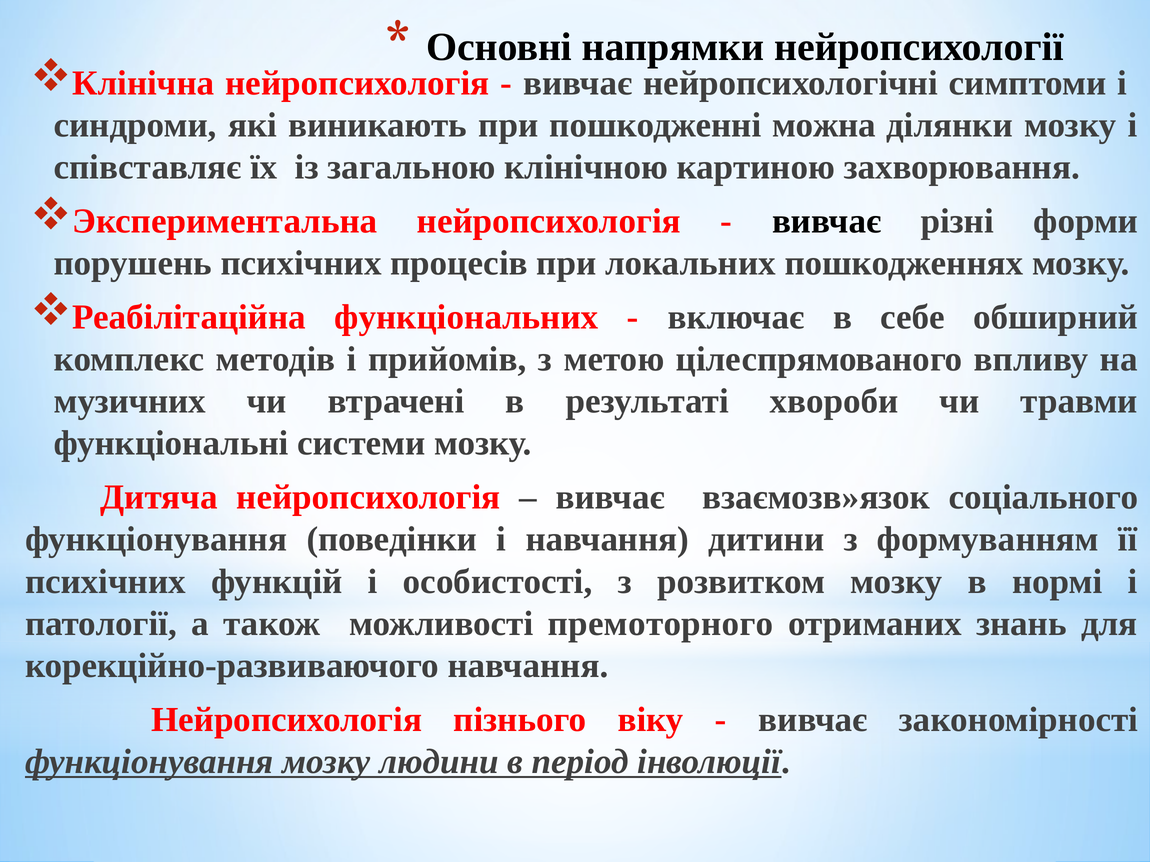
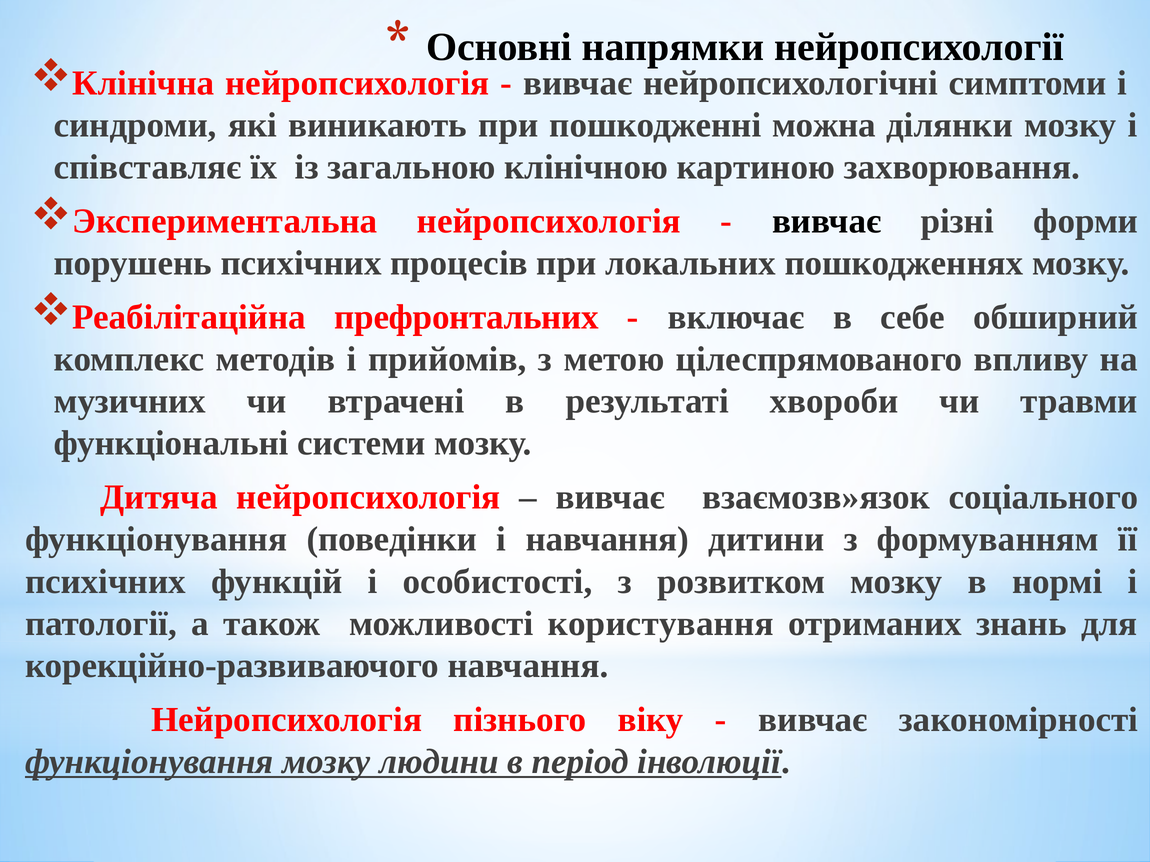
функціональних: функціональних -> префронтальних (467, 317)
премоторного: премоторного -> користування (661, 624)
